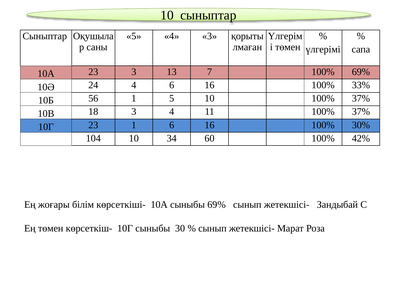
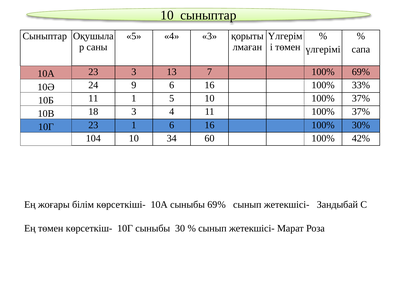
24 4: 4 -> 9 (134, 85)
10Б 56: 56 -> 11 (93, 98)
